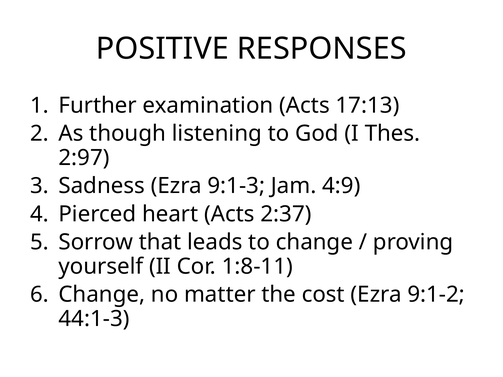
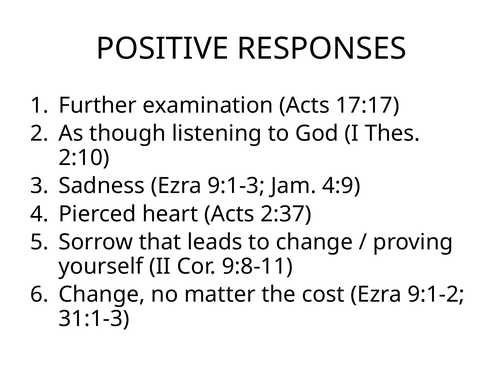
17:13: 17:13 -> 17:17 (367, 106)
2:97: 2:97 -> 2:10 (84, 158)
1:8-11: 1:8-11 -> 9:8-11 (257, 267)
44:1-3: 44:1-3 -> 31:1-3 (94, 319)
